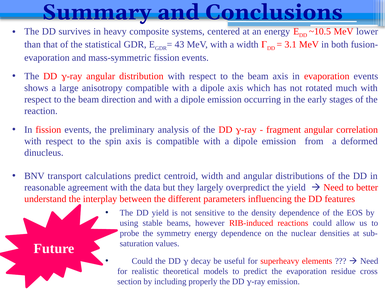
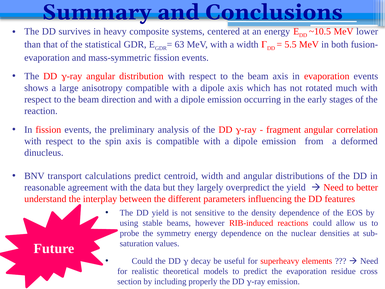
43: 43 -> 63 (179, 45)
3.1: 3.1 -> 5.5 (291, 45)
